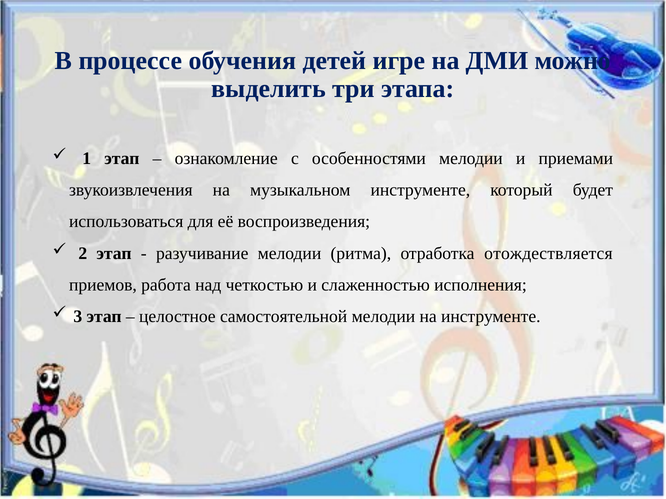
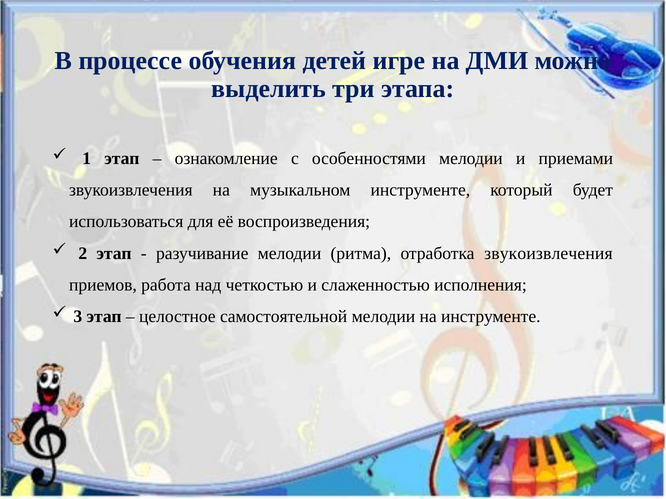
отработка отождествляется: отождествляется -> звукоизвлечения (548, 253)
